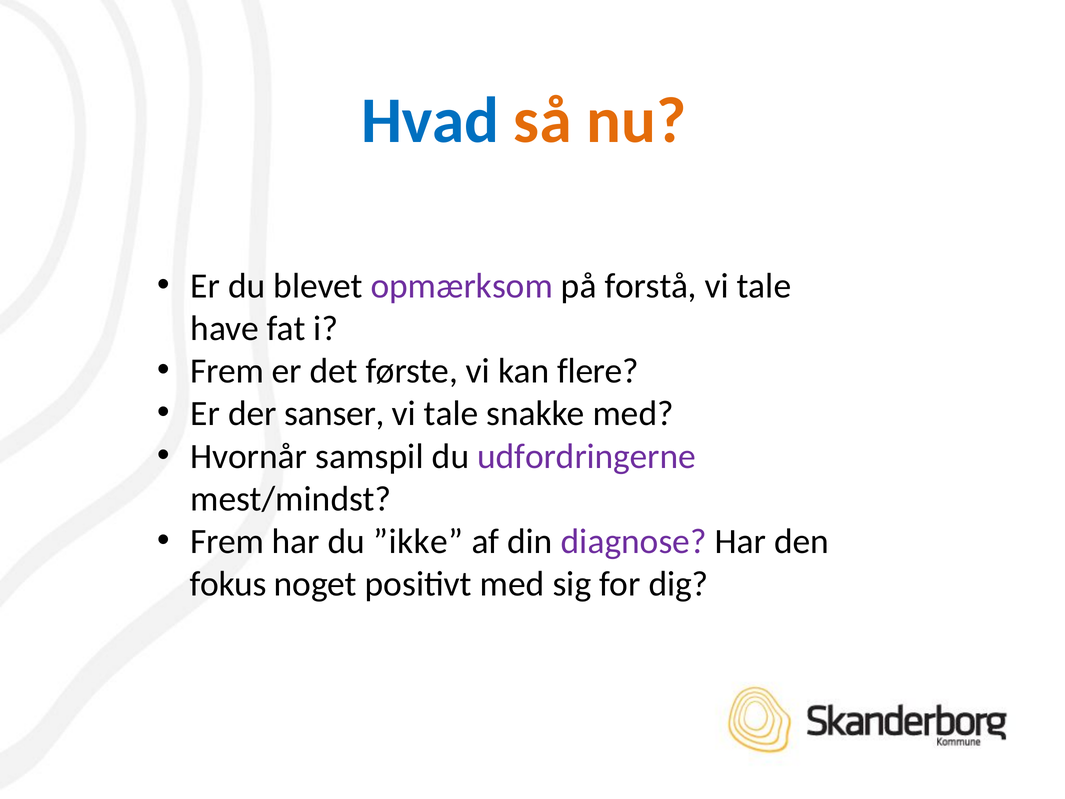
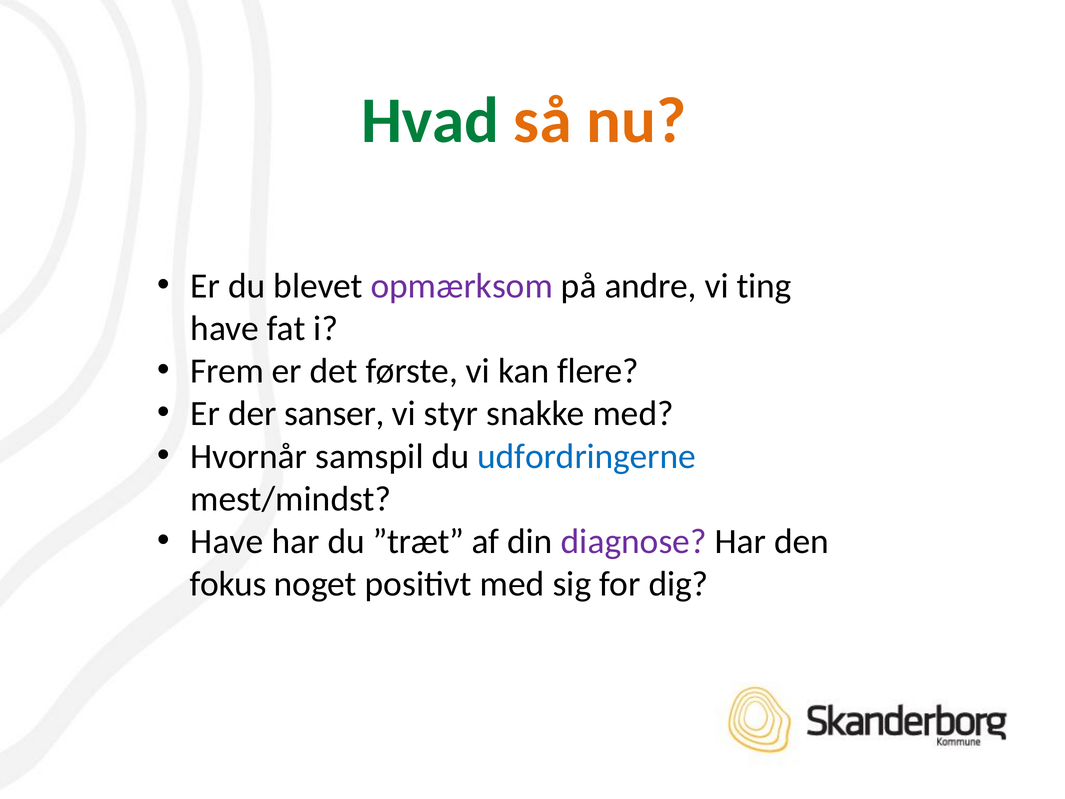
Hvad colour: blue -> green (430, 120)
forstå: forstå -> andre (651, 286)
tale: tale -> ting (764, 286)
tale: tale -> styr (451, 414)
udfordringerne colour: purple -> blue (587, 456)
Frem: Frem -> Have (227, 541)
”ikke: ”ikke -> ”træt (418, 541)
